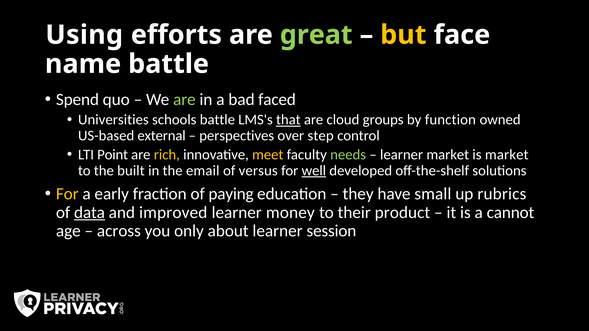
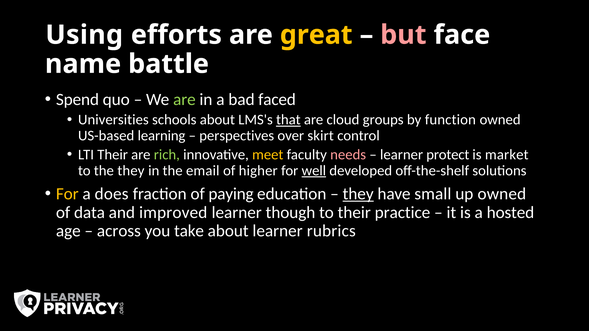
great colour: light green -> yellow (316, 35)
but colour: yellow -> pink (403, 35)
schools battle: battle -> about (217, 120)
external: external -> learning (162, 136)
step: step -> skirt (321, 136)
LTI Point: Point -> Their (113, 155)
rich colour: yellow -> light green (167, 155)
needs colour: light green -> pink (348, 155)
learner market: market -> protect (448, 155)
the built: built -> they (131, 171)
versus: versus -> higher (258, 171)
early: early -> does (112, 194)
they underline: none -> present (358, 194)
up rubrics: rubrics -> owned (502, 194)
data underline: present -> none (90, 213)
money: money -> though (290, 213)
product: product -> practice (402, 213)
cannot: cannot -> hosted (510, 213)
only: only -> take (189, 231)
session: session -> rubrics (331, 231)
